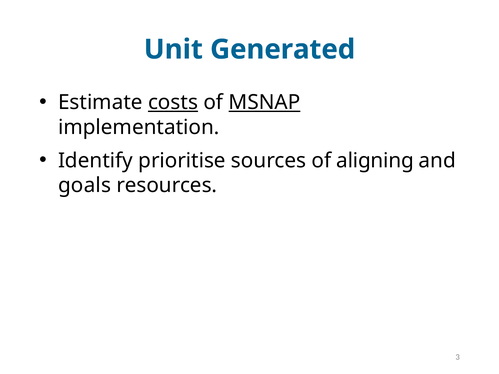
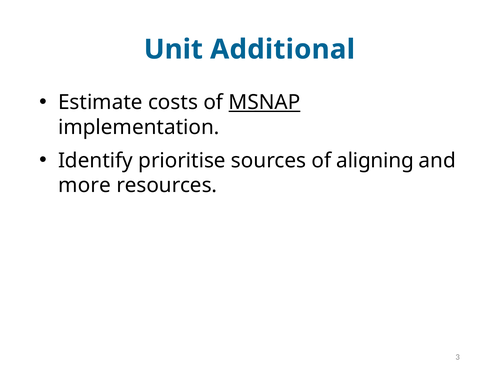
Generated: Generated -> Additional (282, 49)
costs underline: present -> none (173, 102)
goals: goals -> more (85, 186)
